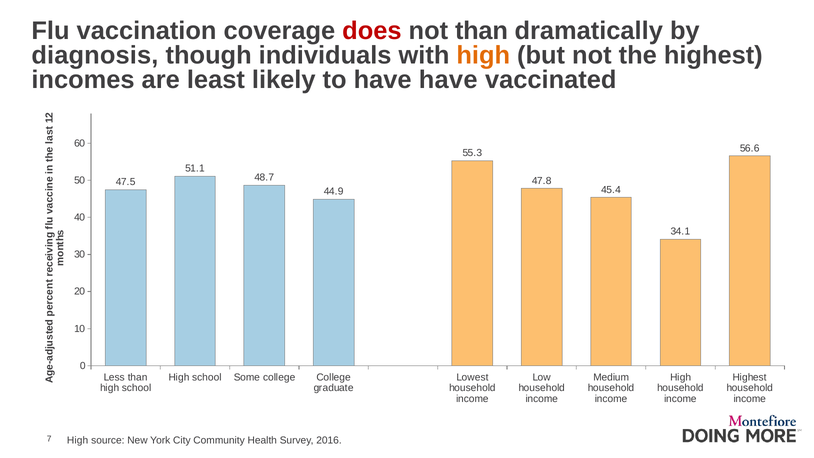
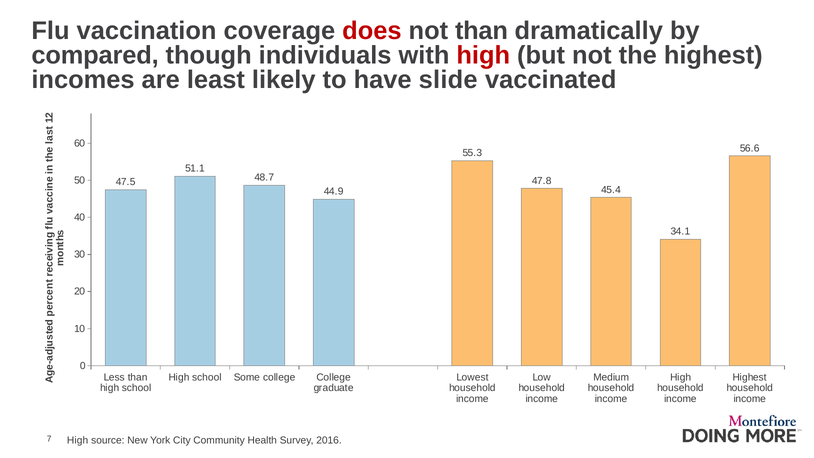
diagnosis: diagnosis -> compared (95, 55)
high colour: orange -> red (483, 55)
have have: have -> slide (448, 80)
